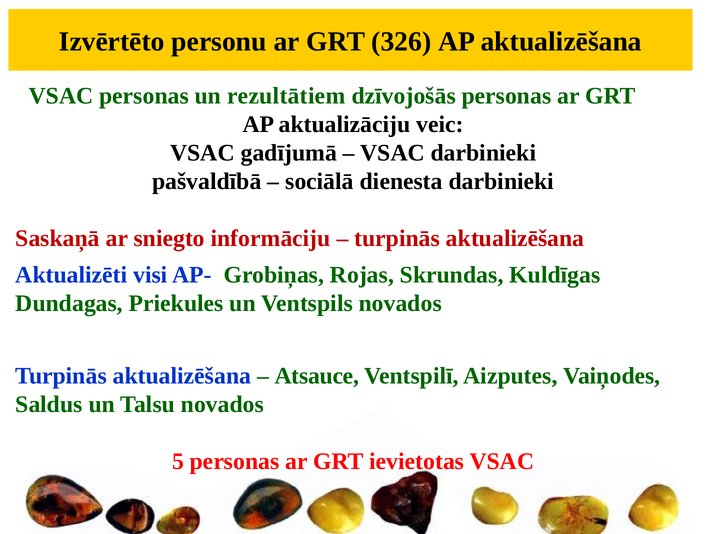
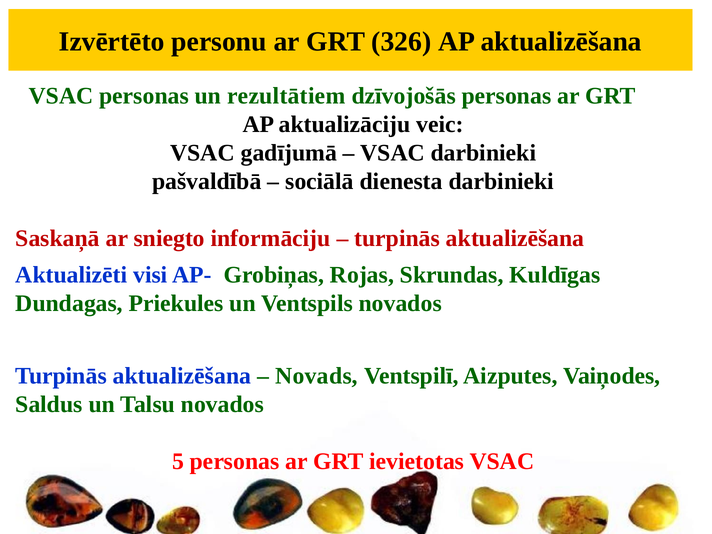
Atsauce: Atsauce -> Novads (317, 376)
